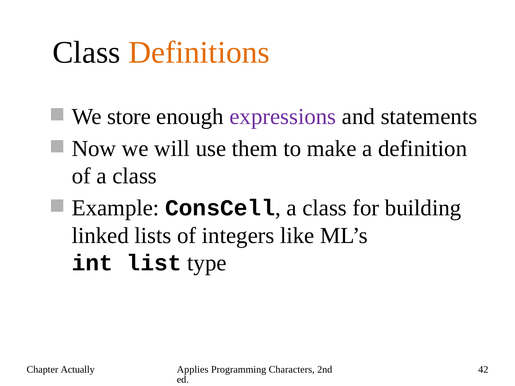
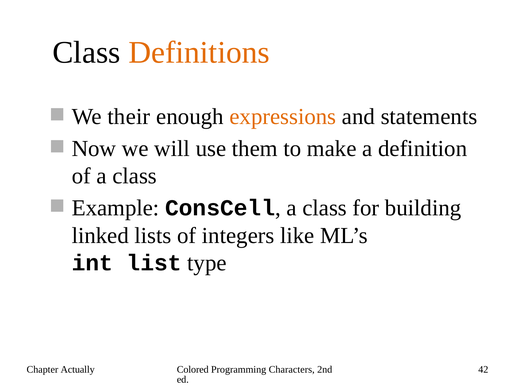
store: store -> their (129, 117)
expressions colour: purple -> orange (283, 117)
Applies: Applies -> Colored (193, 370)
